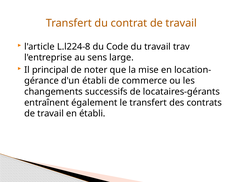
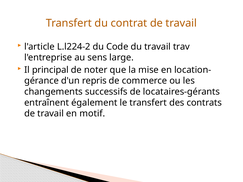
L.l224-8: L.l224-8 -> L.l224-2 (74, 47)
d'un établi: établi -> repris (94, 81)
en établi: établi -> motif (92, 114)
